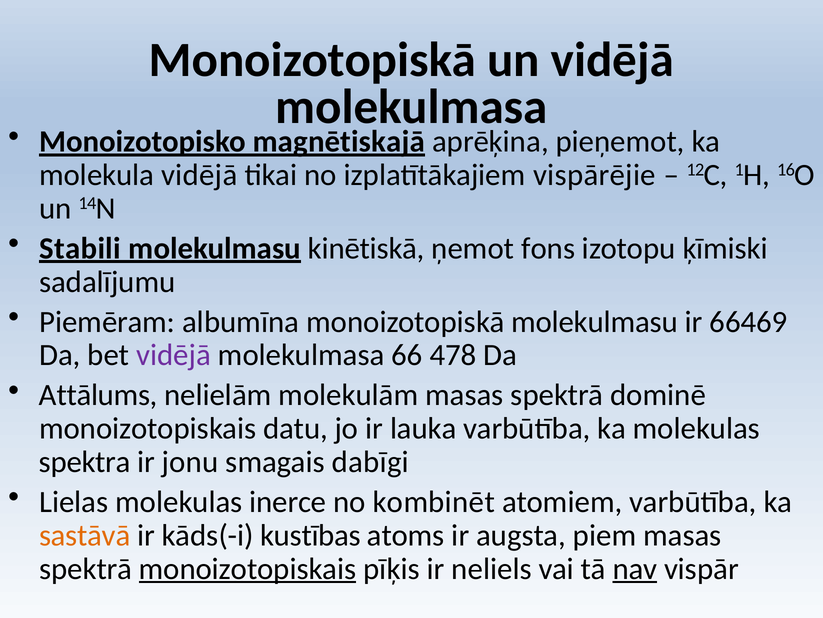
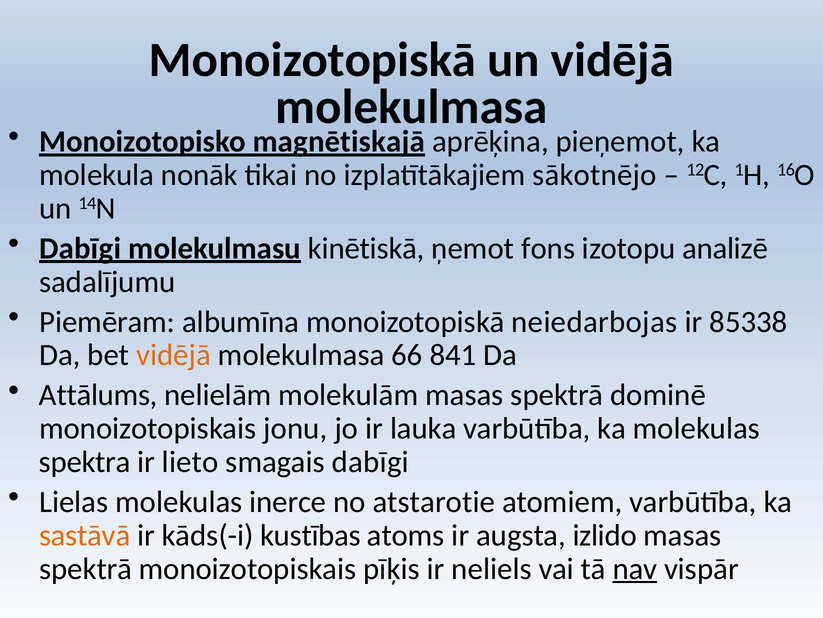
molekula vidējā: vidējā -> nonāk (199, 175)
vispārējie: vispārējie -> sākotnējo (594, 175)
Stabili: Stabili -> Dabīgi (80, 248)
ķīmiski: ķīmiski -> analizē (725, 248)
monoizotopiskā molekulmasu: molekulmasu -> neiedarbojas (594, 321)
66469: 66469 -> 85338 (749, 321)
vidējā colour: purple -> orange (174, 355)
478: 478 -> 841 (453, 355)
datu: datu -> jonu (295, 428)
jonu: jonu -> lieto (190, 461)
kombinēt: kombinēt -> atstarotie (434, 501)
piem: piem -> izlido (605, 535)
monoizotopiskais underline: present -> none (248, 568)
